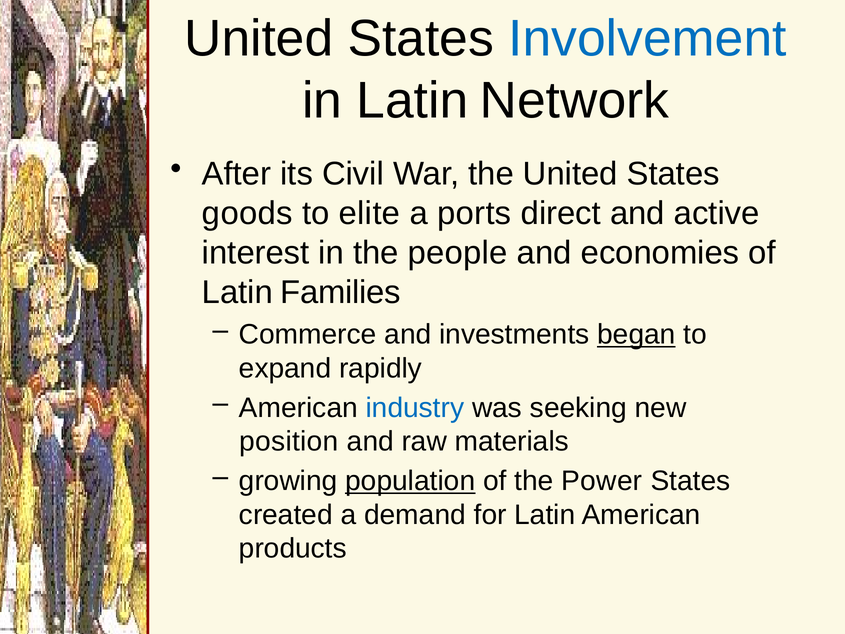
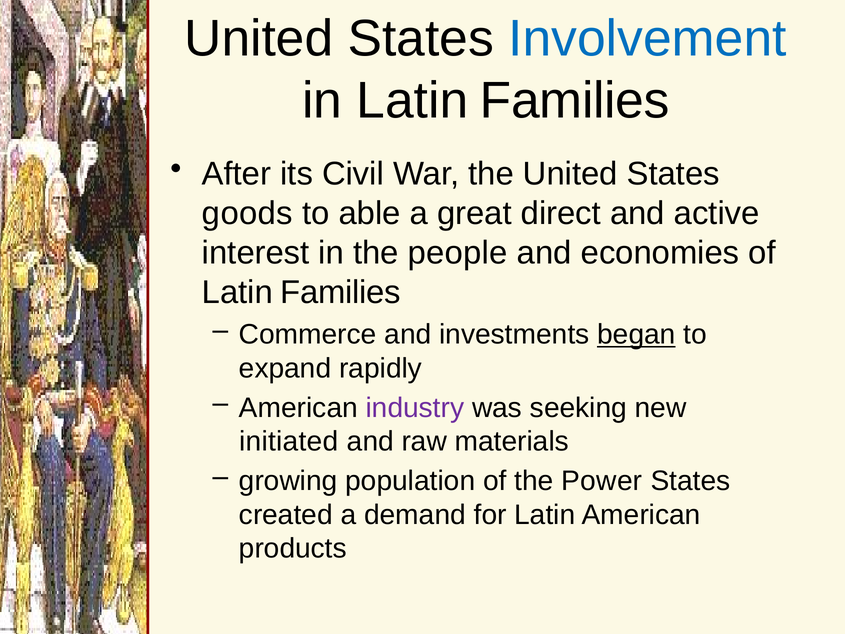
in Latin Network: Network -> Families (575, 101)
elite: elite -> able (370, 214)
ports: ports -> great (474, 214)
industry colour: blue -> purple (415, 408)
position: position -> initiated (289, 441)
population underline: present -> none (410, 481)
